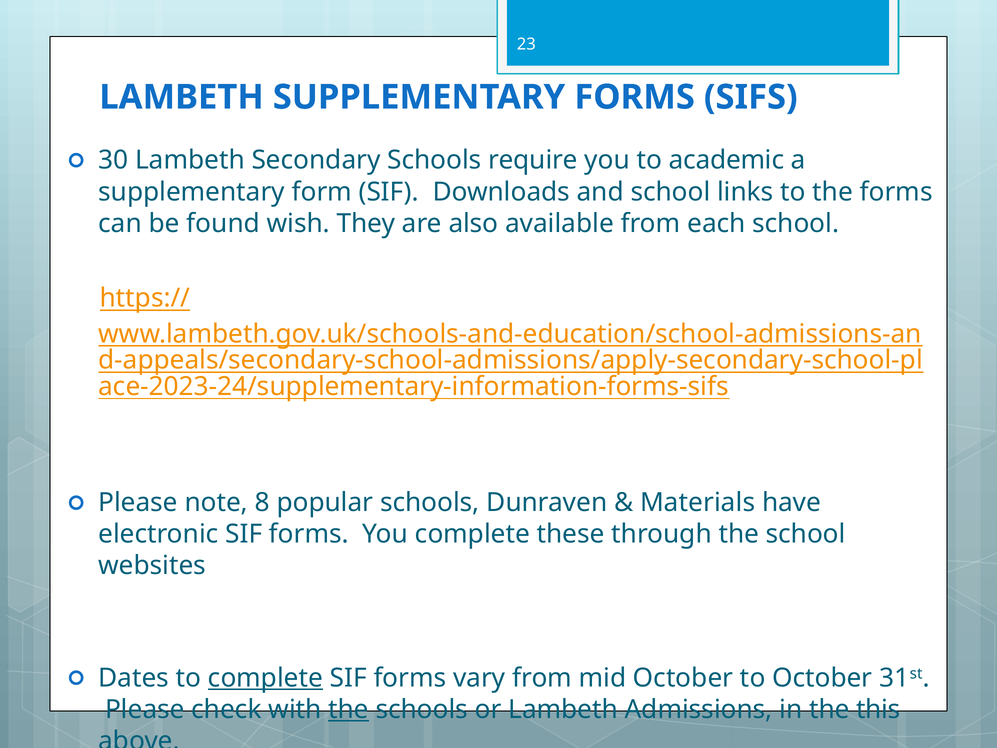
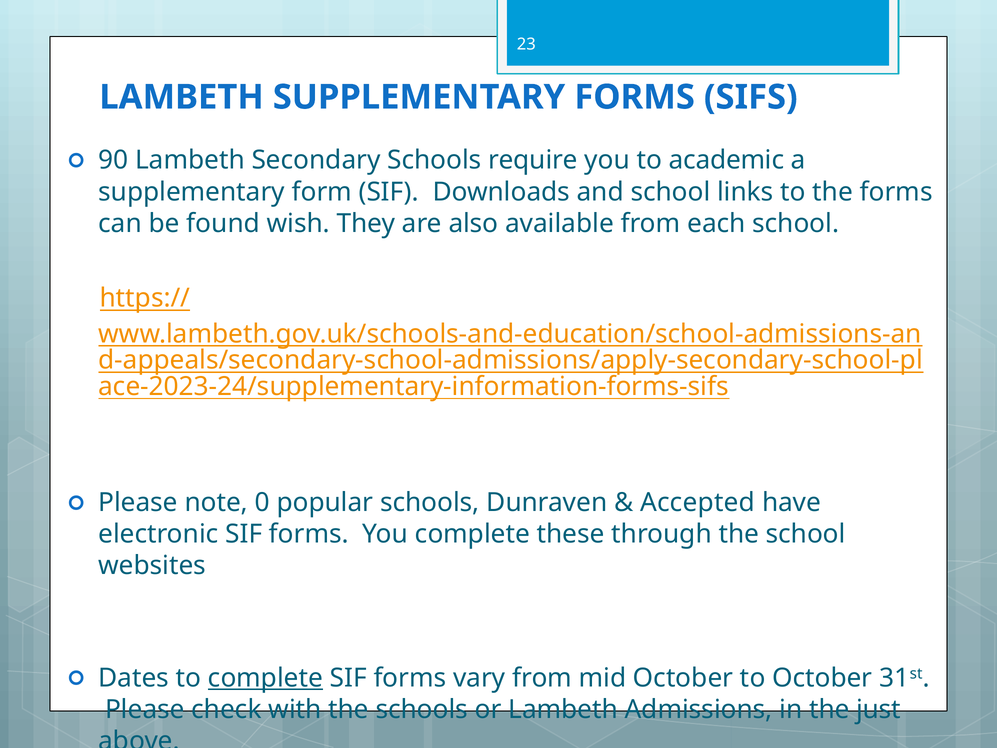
30: 30 -> 90 (113, 160)
8: 8 -> 0 (262, 502)
Materials: Materials -> Accepted (698, 502)
the underline: present -> none (349, 709)
this: this -> just (878, 709)
